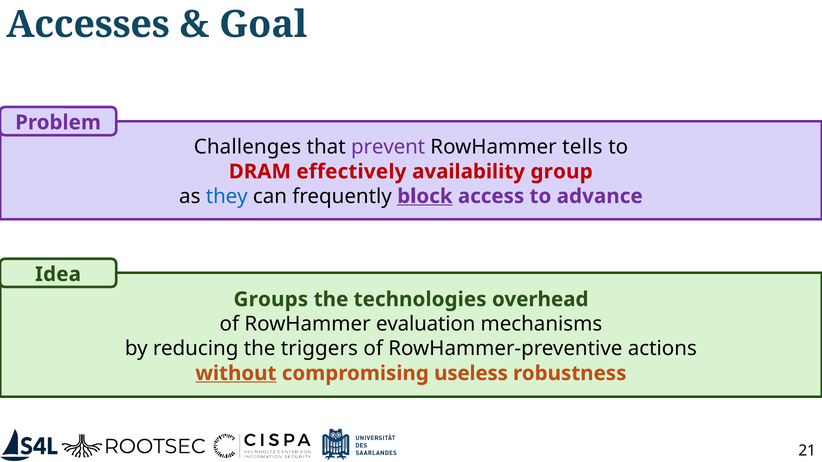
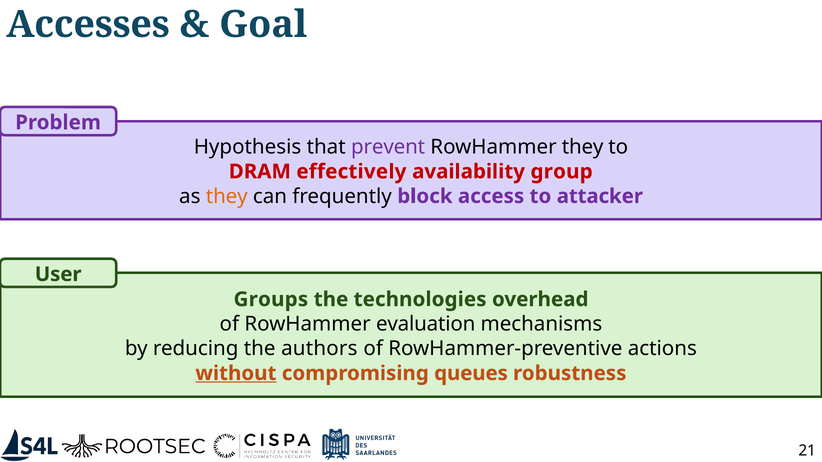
Challenges: Challenges -> Hypothesis (248, 147)
RowHammer tells: tells -> they (583, 147)
they colour: blue -> orange (227, 196)
block underline: present -> none (425, 196)
advance: advance -> attacker (600, 196)
Idea: Idea -> User (58, 274)
triggers: triggers -> authors (319, 349)
useless: useless -> queues (471, 374)
